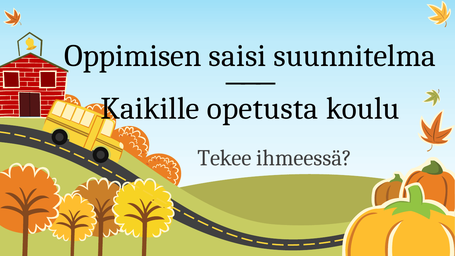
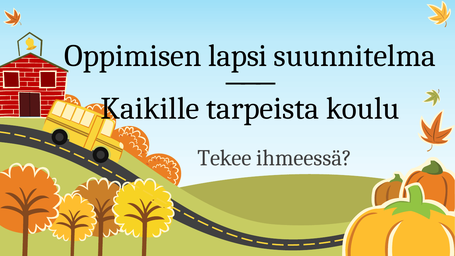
saisi: saisi -> lapsi (238, 56)
opetusta: opetusta -> tarpeista (263, 109)
